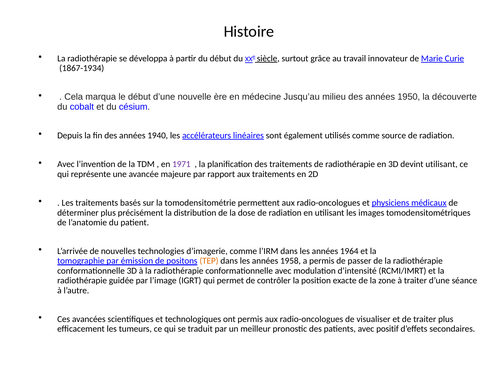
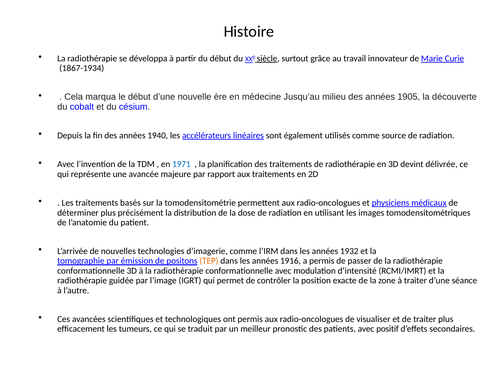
1950: 1950 -> 1905 (409, 97)
1971 colour: purple -> blue (181, 164)
devint utilisant: utilisant -> délivrée (442, 164)
1964: 1964 -> 1932 (349, 251)
1958: 1958 -> 1916 (291, 261)
